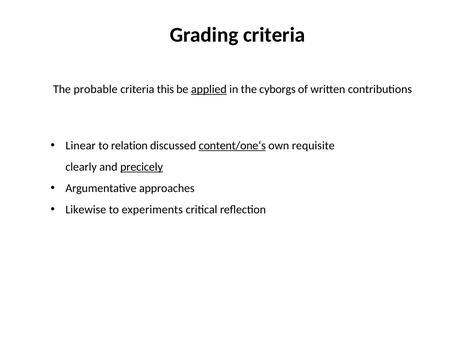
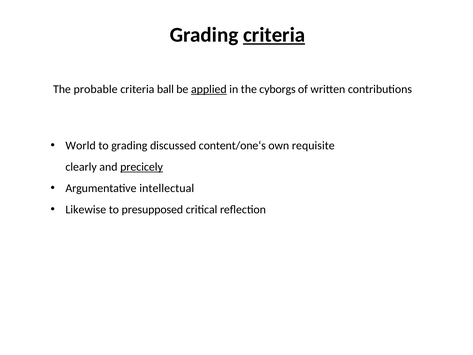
criteria underline: none -> present (274, 35)
this: this -> ball (165, 89)
Linear: Linear -> World (81, 146)
to relation: relation -> grading (129, 146)
content/one‘s underline: present -> none (232, 146)
approaches: approaches -> intellectual (167, 188)
experiments: experiments -> presupposed (152, 209)
